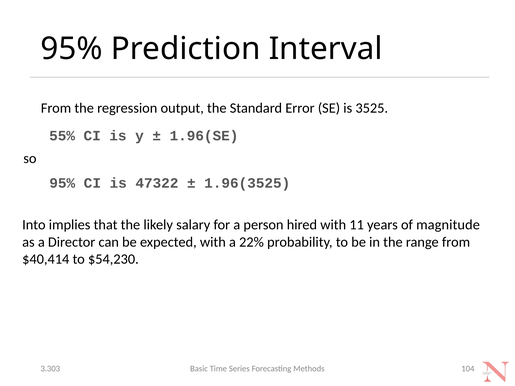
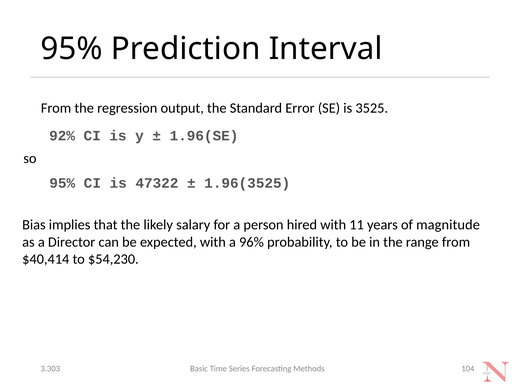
55%: 55% -> 92% (62, 136)
Into: Into -> Bias (34, 225)
22%: 22% -> 96% (251, 242)
